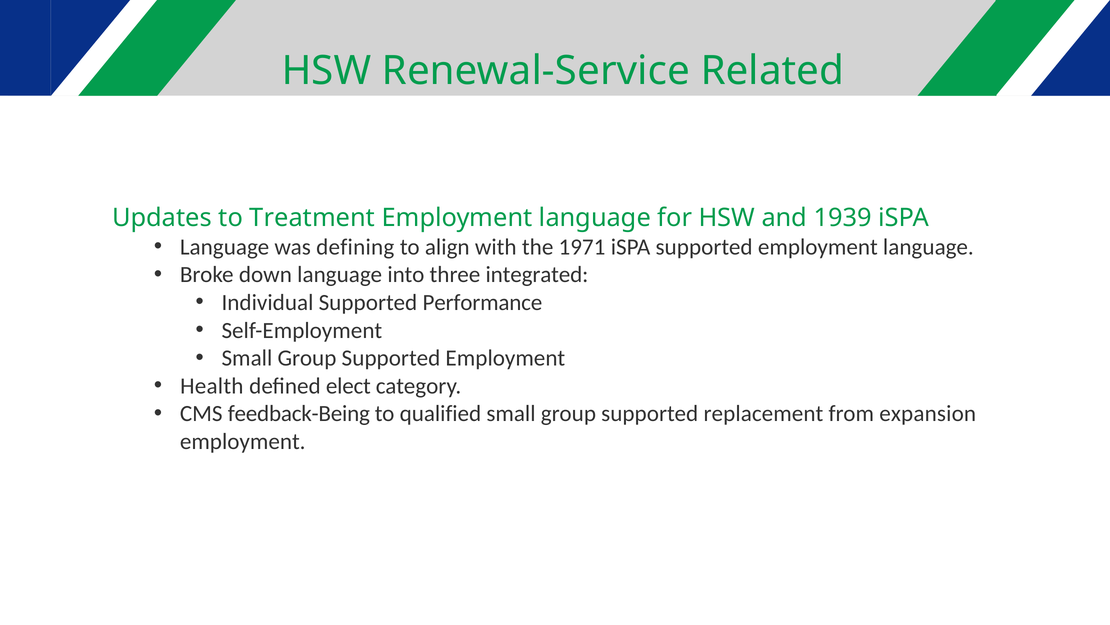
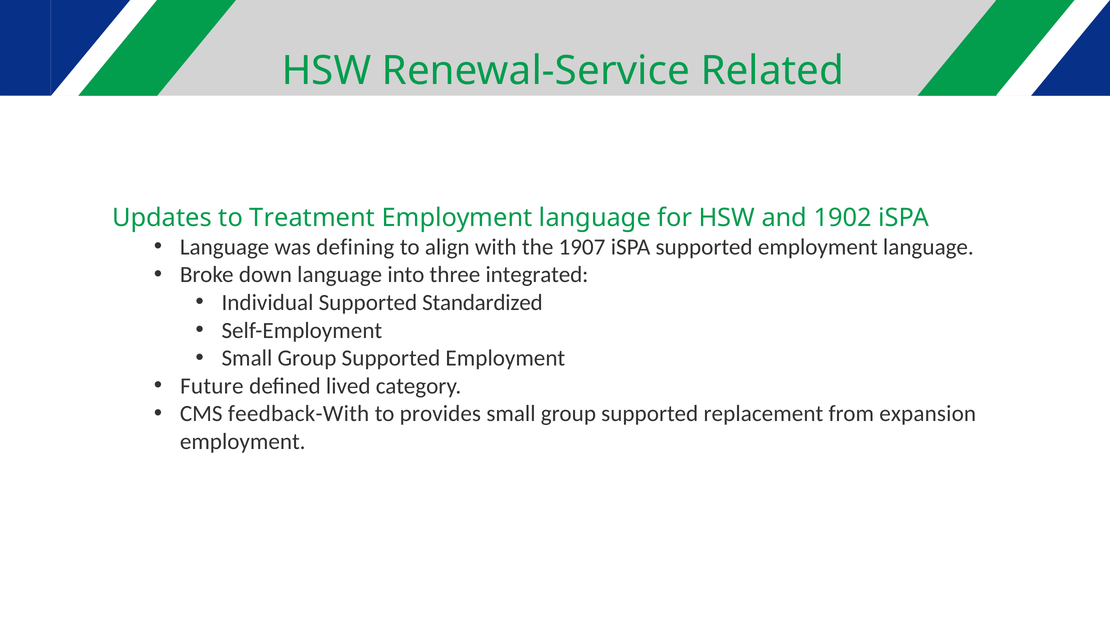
1939: 1939 -> 1902 (843, 218)
1971: 1971 -> 1907 (582, 247)
Performance: Performance -> Standardized (482, 302)
Health: Health -> Future (212, 386)
elect: elect -> lived (348, 386)
feedback-Being: feedback-Being -> feedback-With (299, 413)
qualified: qualified -> provides (440, 413)
